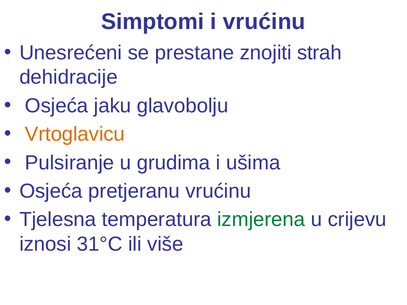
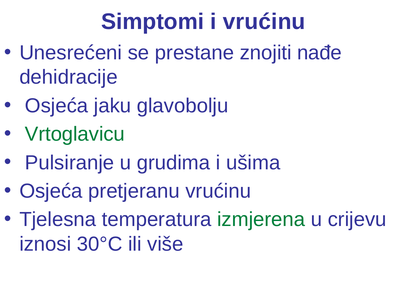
strah: strah -> nađe (319, 53)
Vrtoglavicu colour: orange -> green (75, 134)
31°C: 31°C -> 30°C (100, 244)
